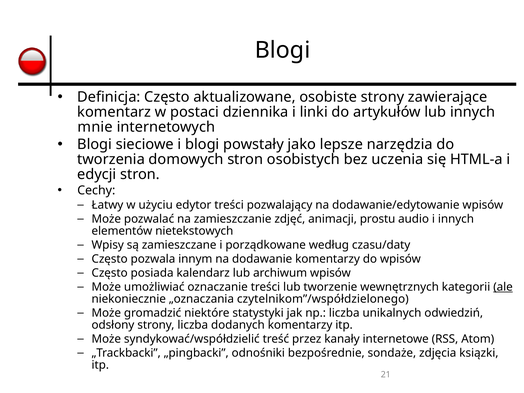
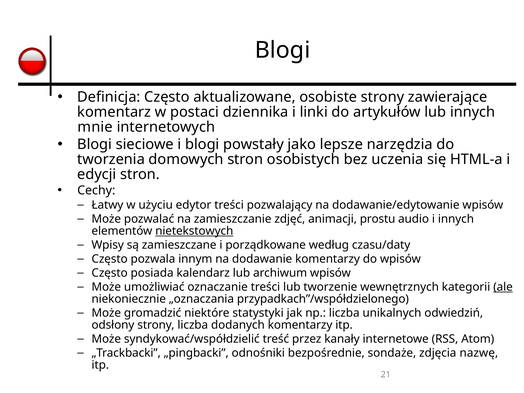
nietekstowych underline: none -> present (194, 231)
czytelnikom”/współdzielonego: czytelnikom”/współdzielonego -> przypadkach”/współdzielonego (323, 299)
ksiązki: ksiązki -> nazwę (479, 353)
